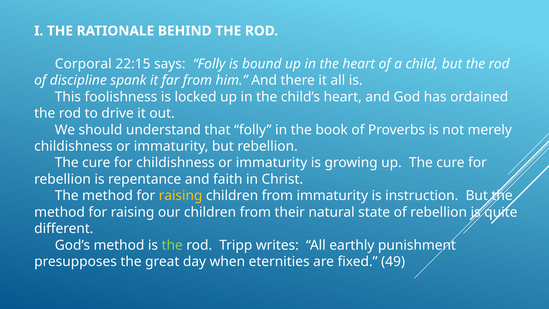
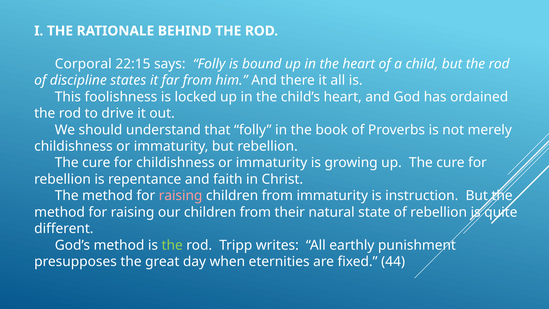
spank: spank -> states (128, 80)
raising colour: yellow -> pink (181, 196)
49: 49 -> 44 (393, 261)
